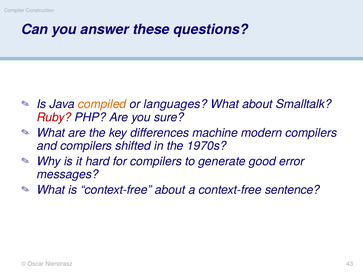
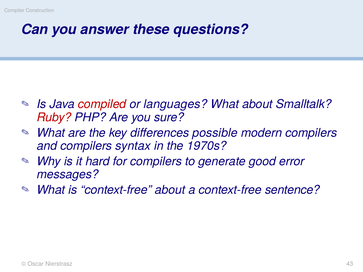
compiled colour: orange -> red (102, 104)
machine: machine -> possible (215, 133)
shifted: shifted -> syntax (133, 146)
